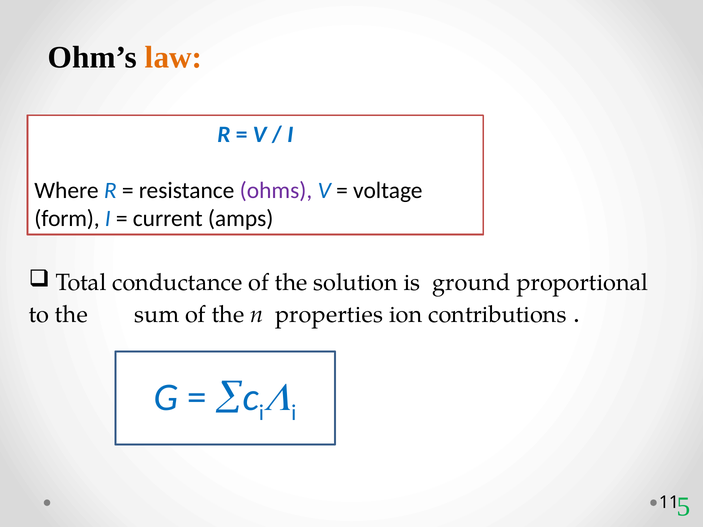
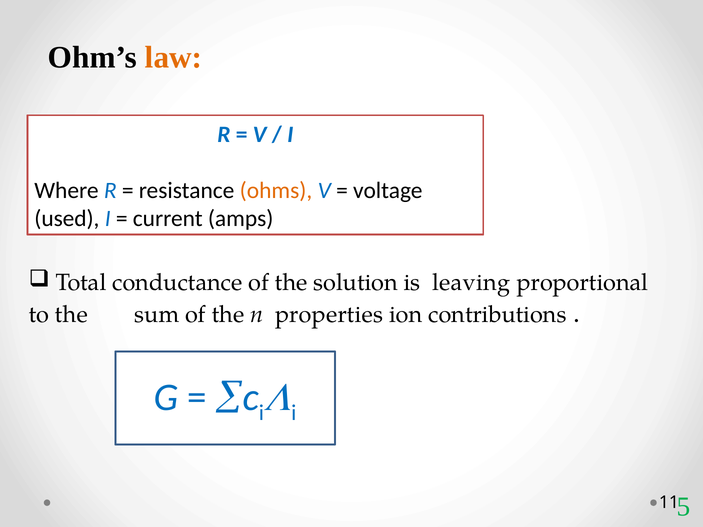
ohms colour: purple -> orange (276, 191)
form: form -> used (67, 219)
ground: ground -> leaving (471, 283)
